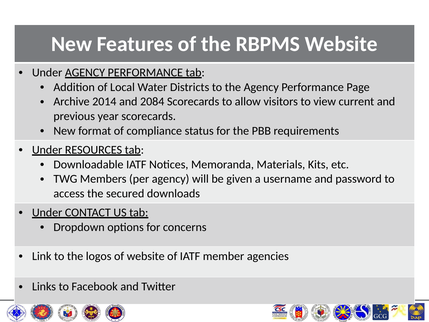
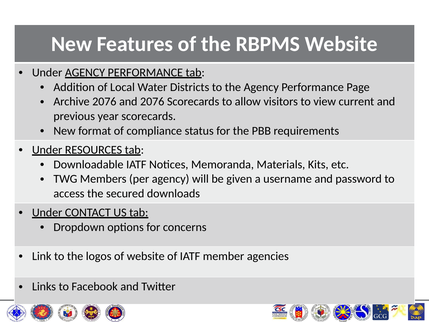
Archive 2014: 2014 -> 2076 (104, 102)
and 2084: 2084 -> 2076 (152, 102)
